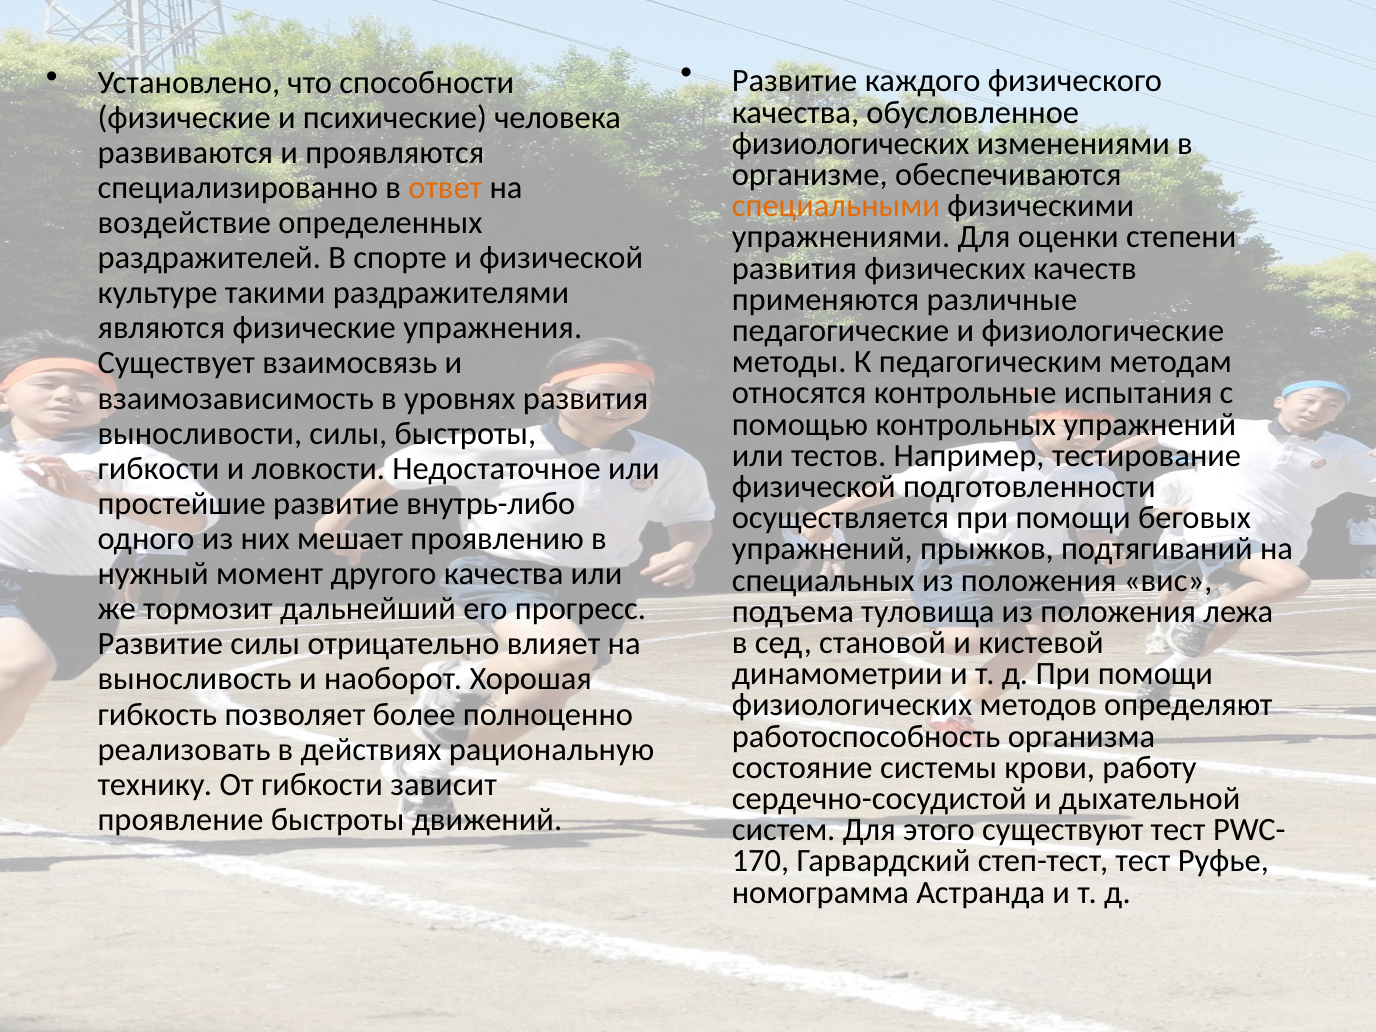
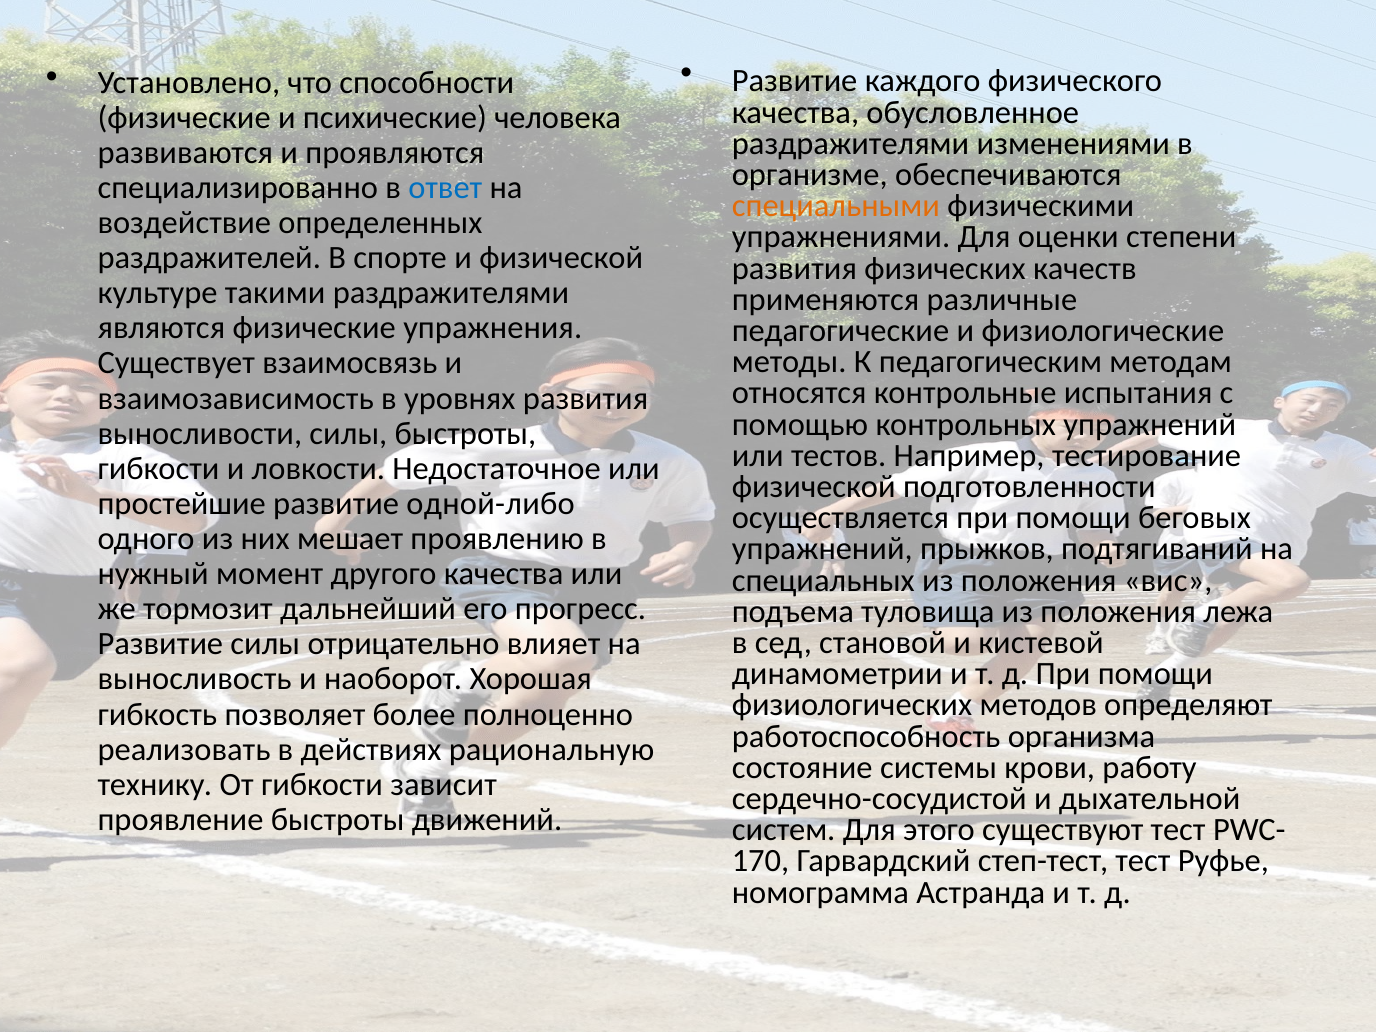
физиологических: физиологических -> раздражителями (851, 144)
ответ colour: orange -> blue (445, 188)
внутрь-либо: внутрь-либо -> одной-либо (491, 504)
